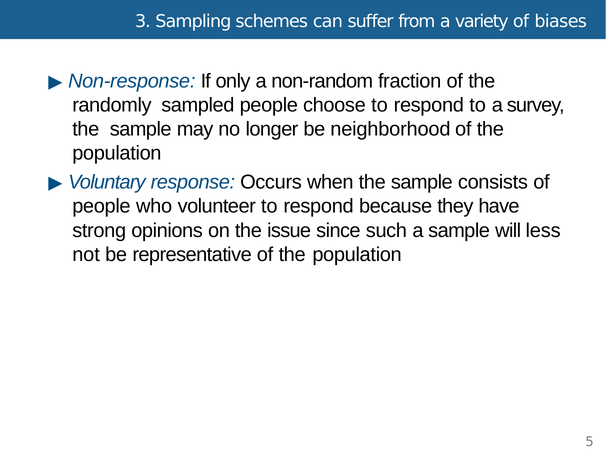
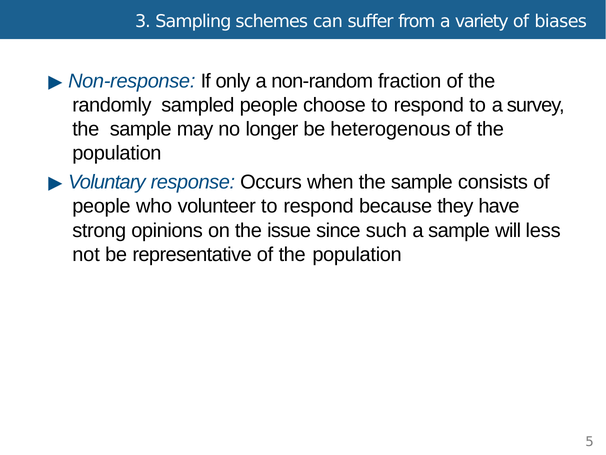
neighborhood: neighborhood -> heterogenous (390, 129)
